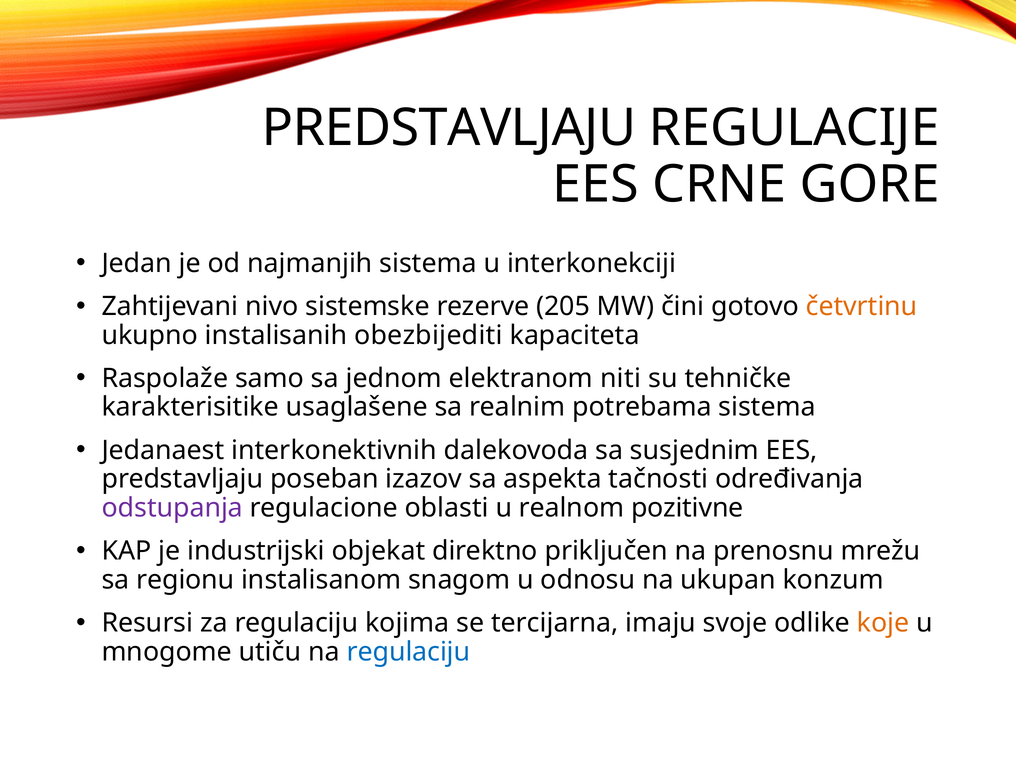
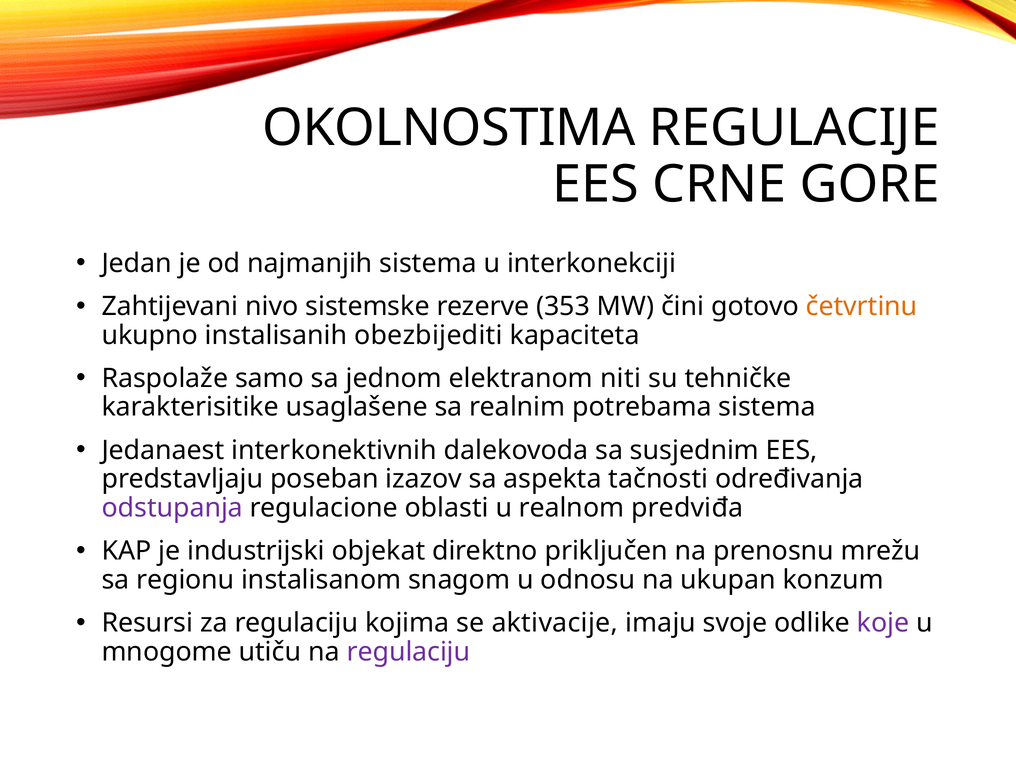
PREDSTAVLJAJU: PREDSTAVLJAJU -> OKOLNOSTIMA (449, 128)
205: 205 -> 353 (563, 306)
pozitivne: pozitivne -> predviđa (687, 508)
tercijarna: tercijarna -> aktivacije (555, 623)
koje colour: orange -> purple (883, 623)
regulaciju colour: blue -> purple (408, 652)
